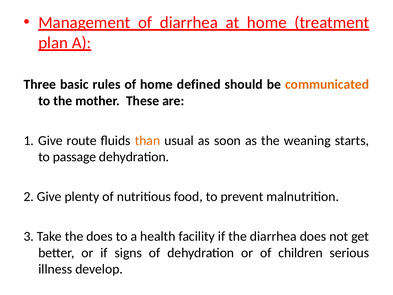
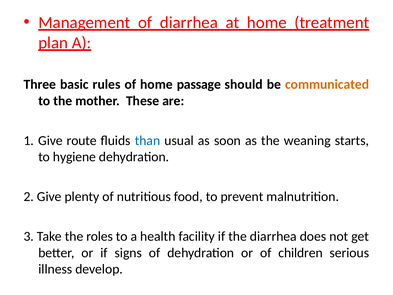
defined: defined -> passage (199, 84)
than colour: orange -> blue (147, 140)
passage: passage -> hygiene (74, 157)
the does: does -> roles (100, 236)
